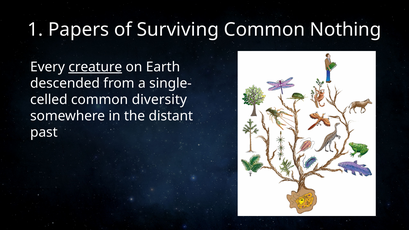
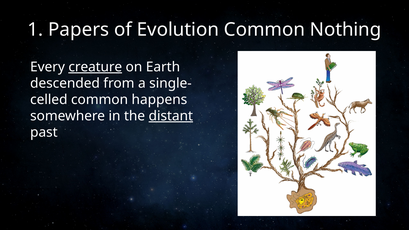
Surviving: Surviving -> Evolution (178, 30)
diversity: diversity -> happens (159, 100)
distant underline: none -> present (171, 116)
